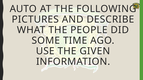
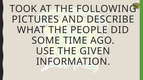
AUTO: AUTO -> TOOK (23, 9)
